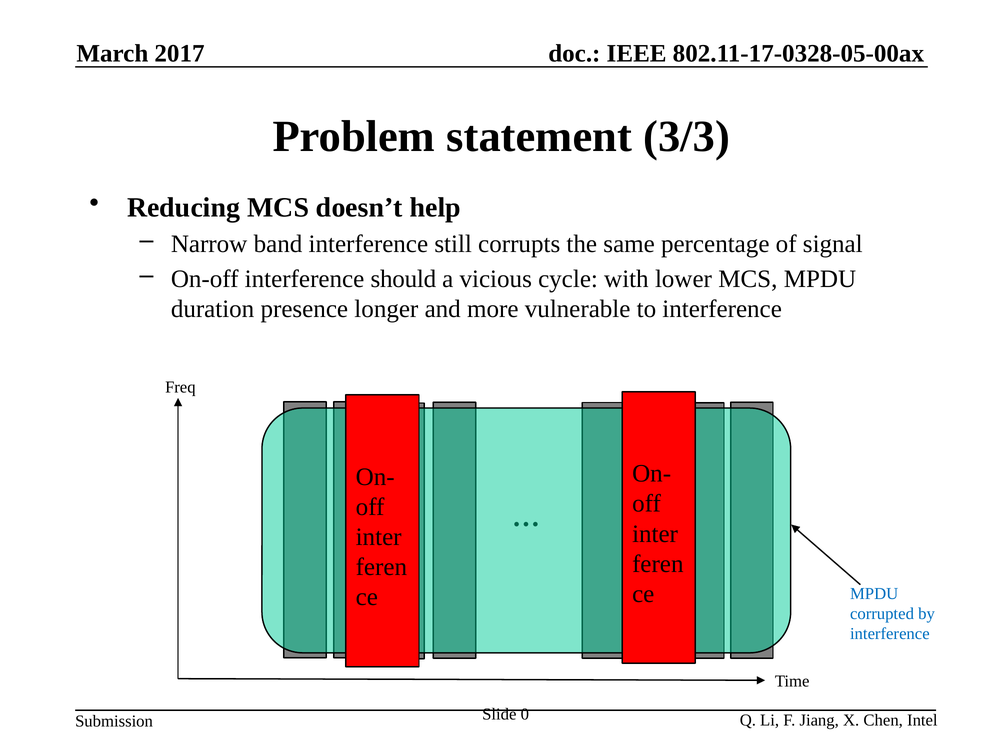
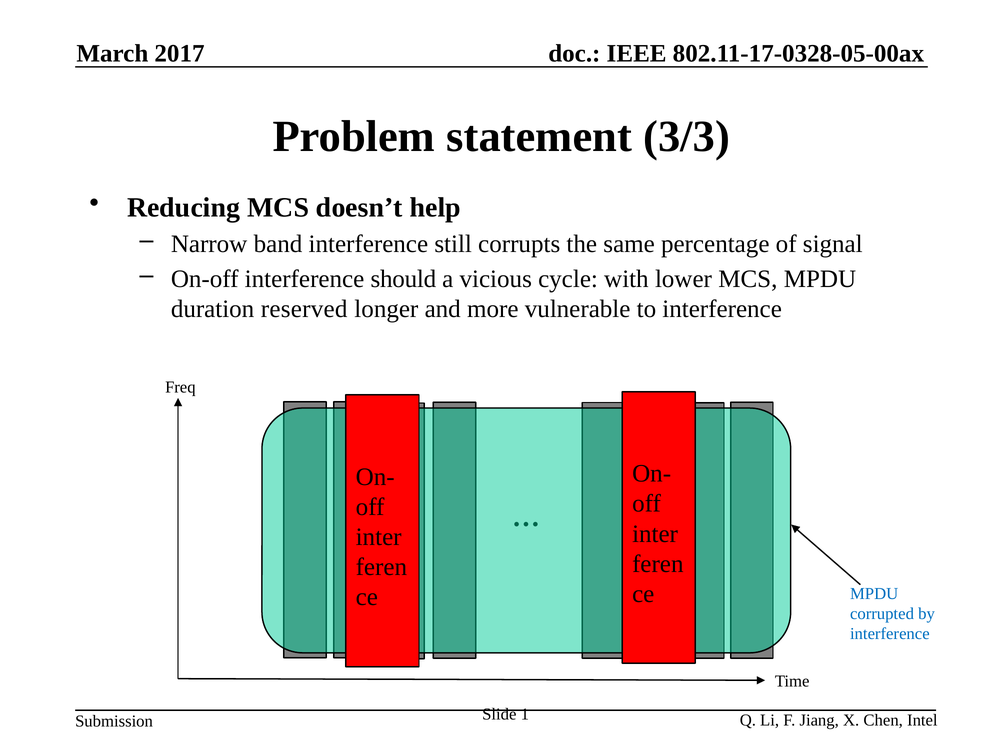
presence: presence -> reserved (304, 309)
0: 0 -> 1 (525, 715)
